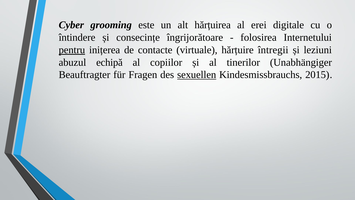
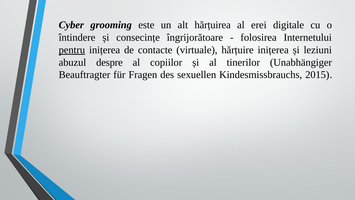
hărțuire întregii: întregii -> inițerea (273, 50)
echipă: echipă -> despre (109, 62)
sexuellen underline: present -> none (197, 75)
